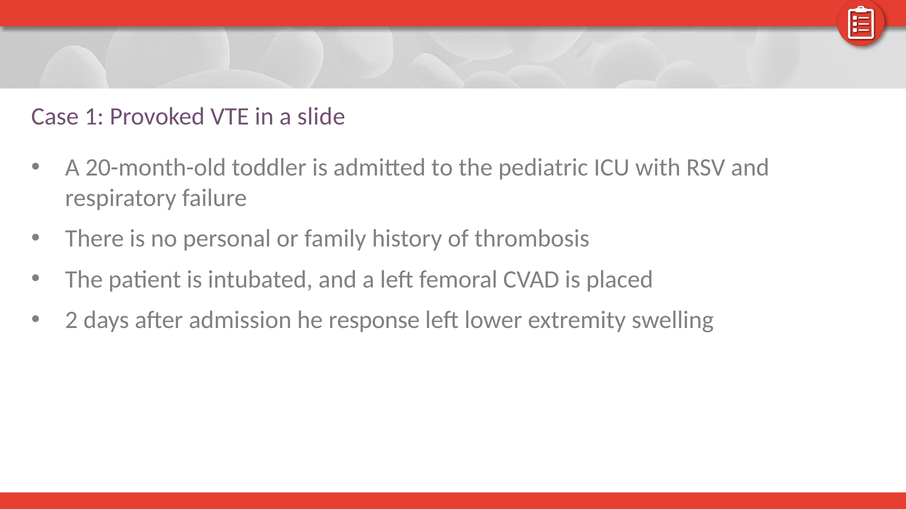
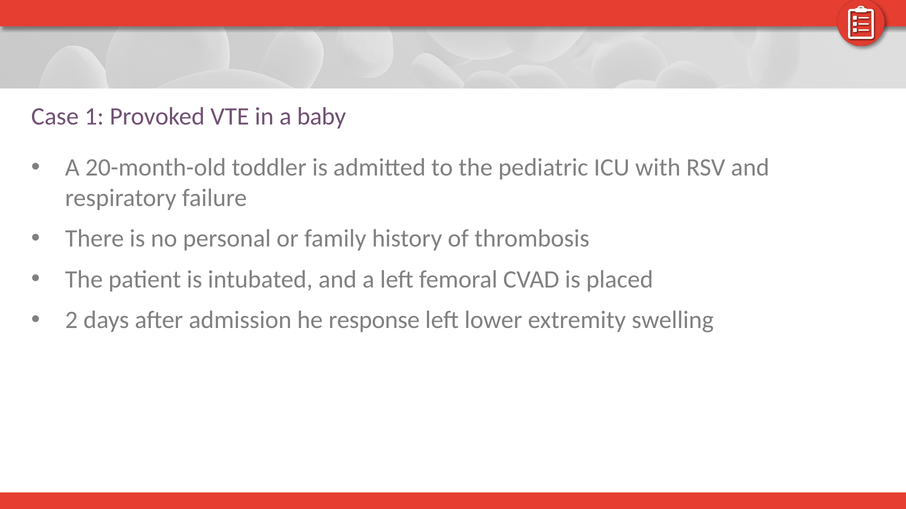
slide: slide -> baby (322, 116)
